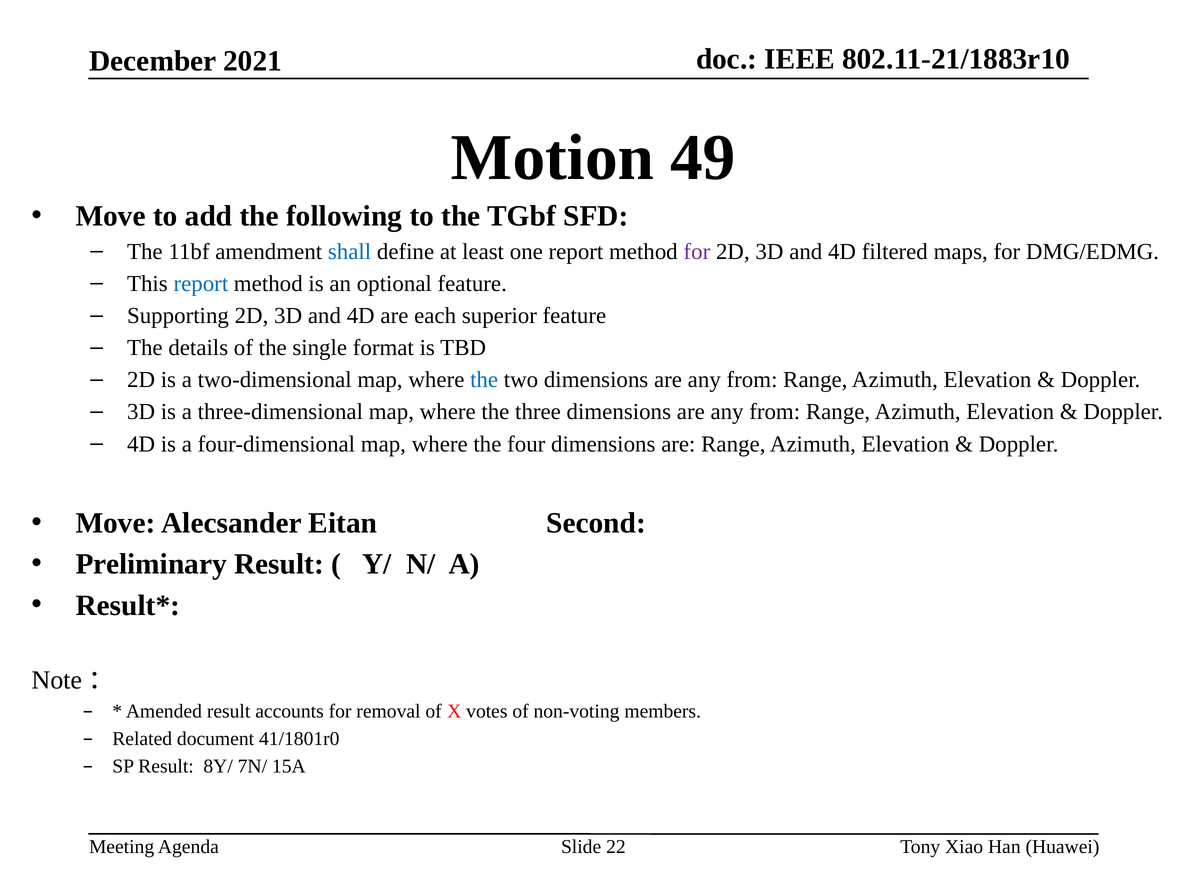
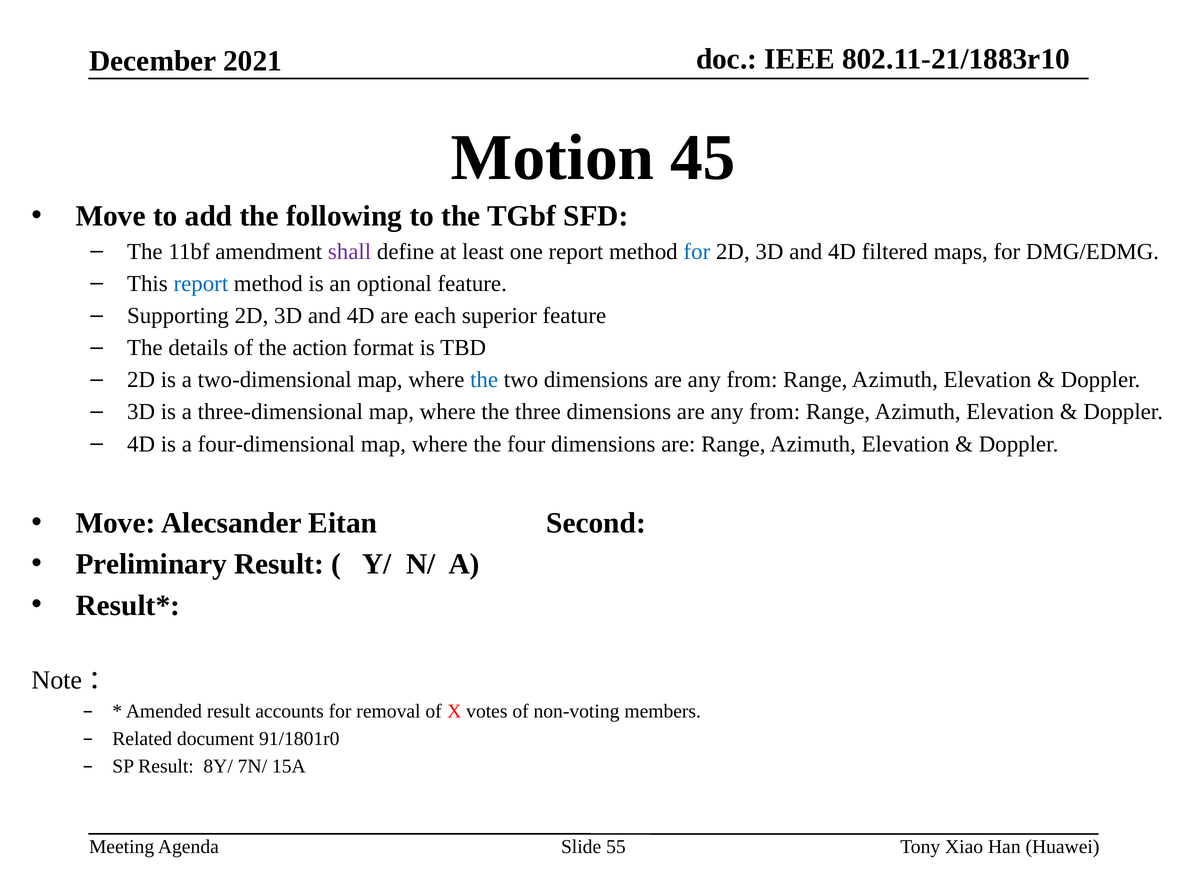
49: 49 -> 45 (703, 158)
shall colour: blue -> purple (350, 251)
for colour: purple -> blue (697, 251)
single: single -> action (320, 348)
41/1801r0: 41/1801r0 -> 91/1801r0 (299, 739)
22: 22 -> 55 (616, 847)
